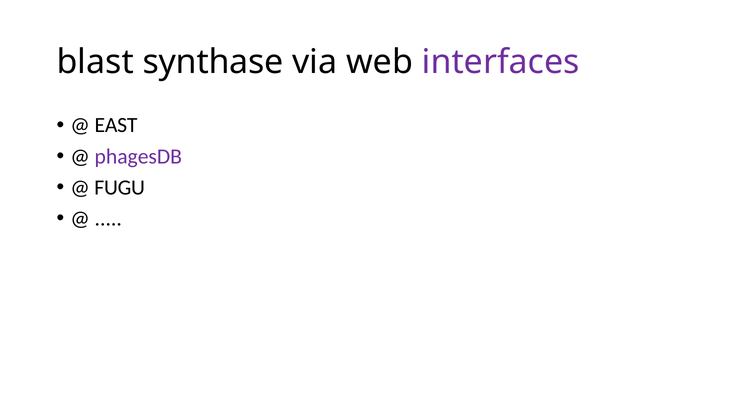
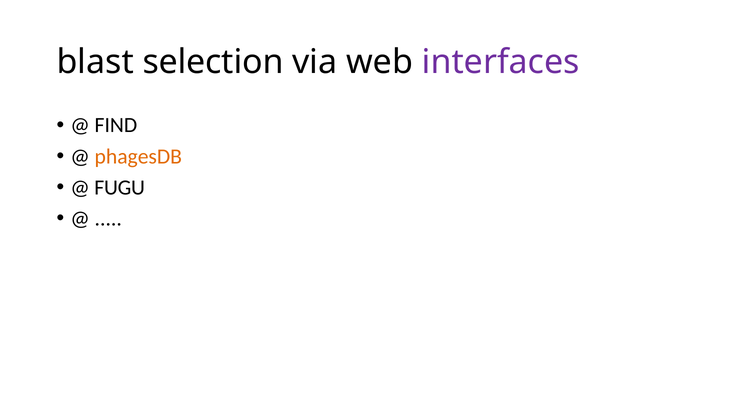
synthase: synthase -> selection (213, 62)
EAST: EAST -> FIND (116, 125)
phagesDB colour: purple -> orange (138, 157)
